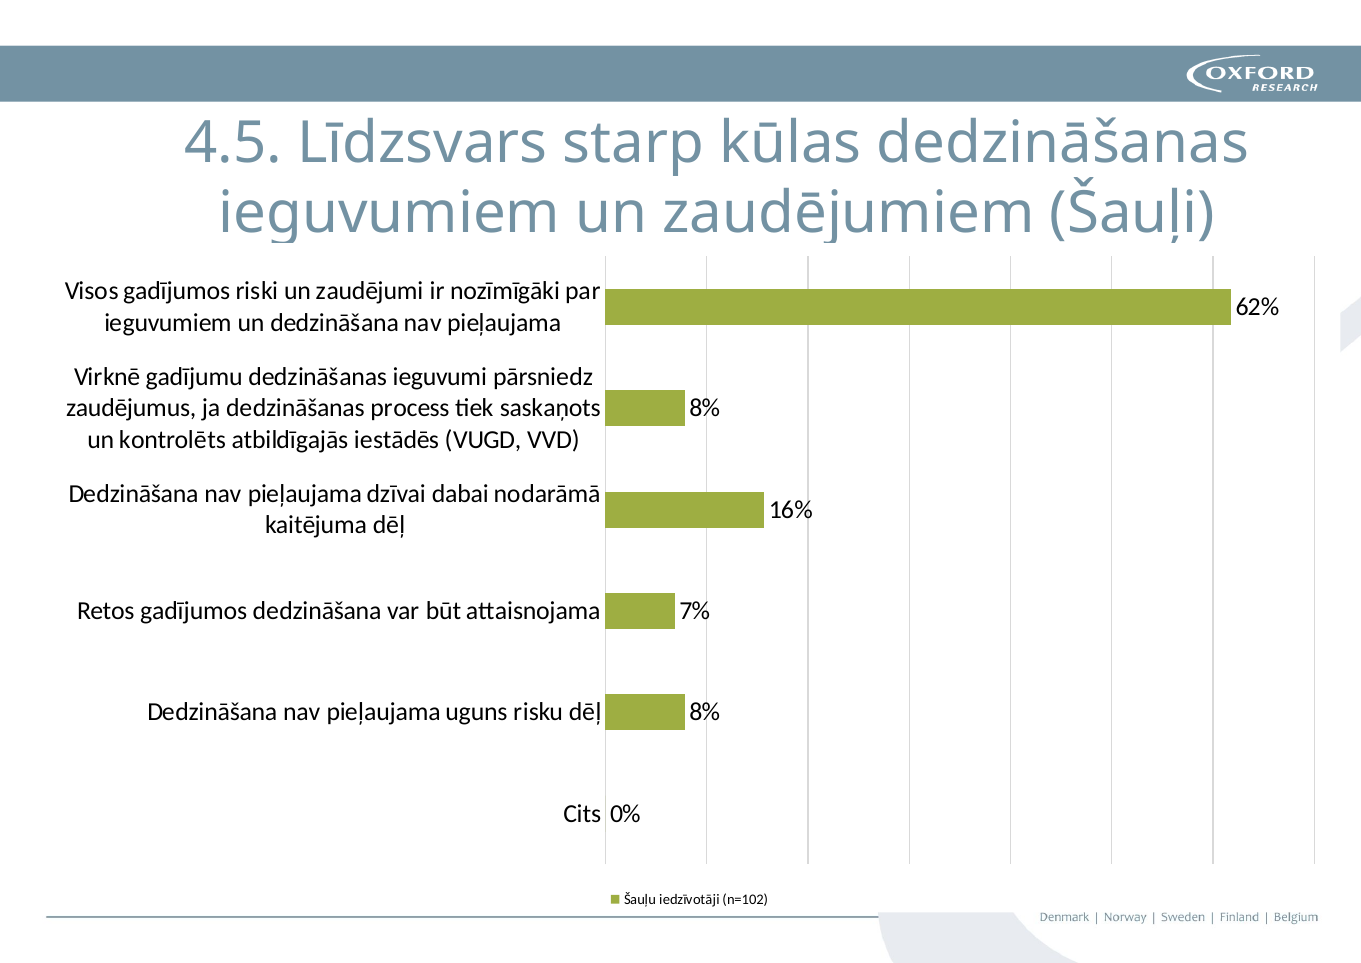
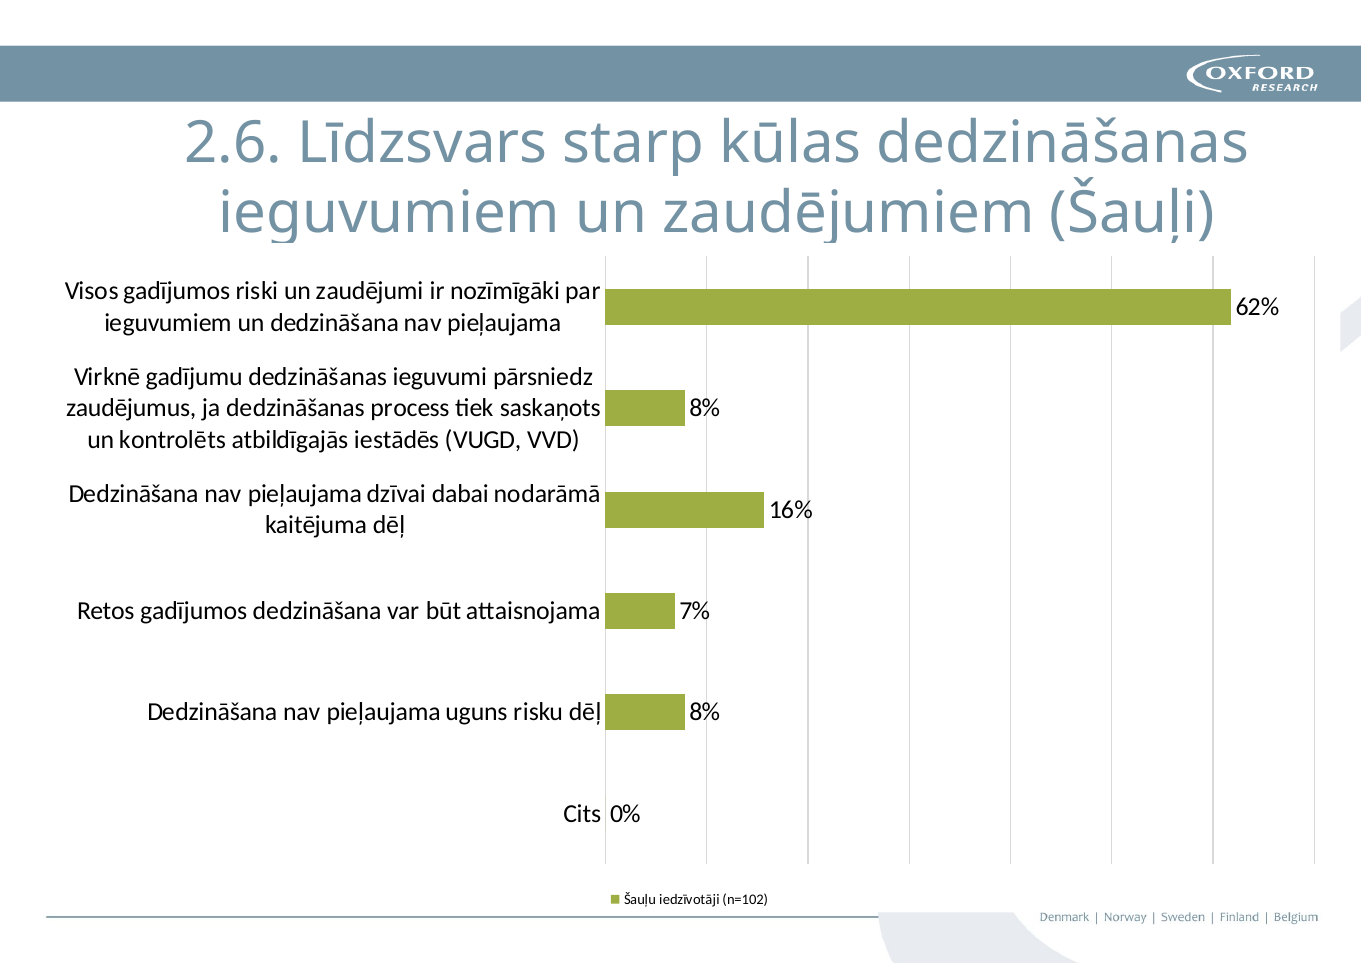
4.5: 4.5 -> 2.6 (233, 143)
